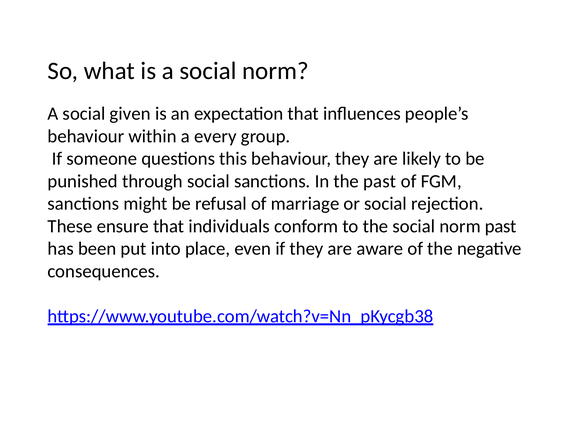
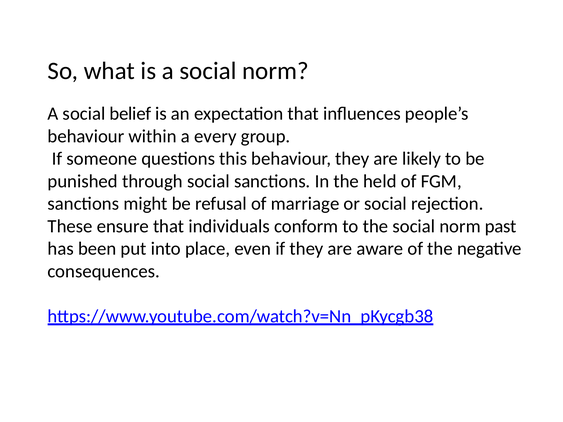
given: given -> belief (130, 114)
the past: past -> held (380, 181)
